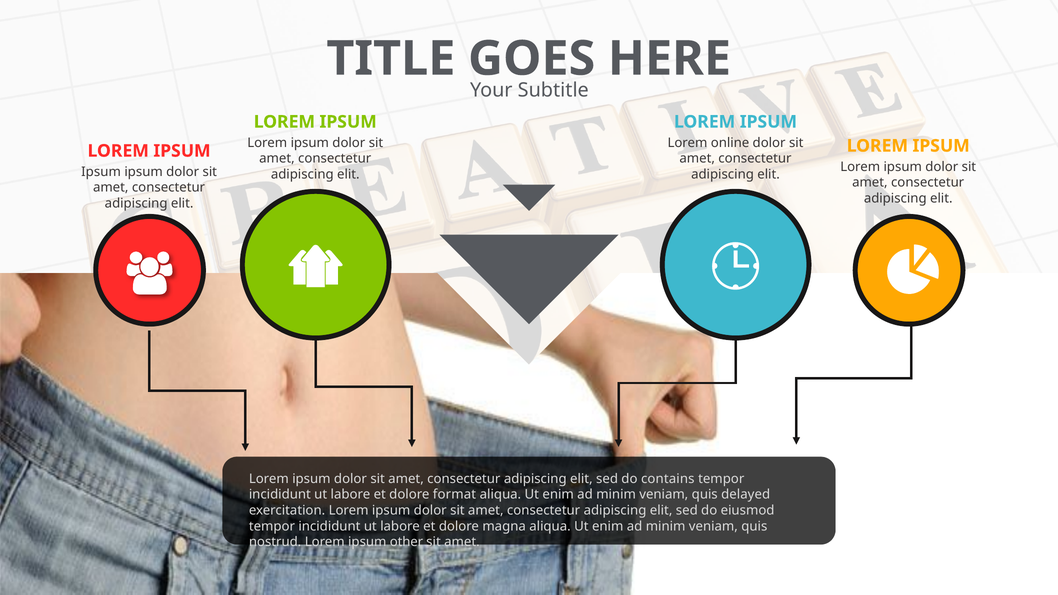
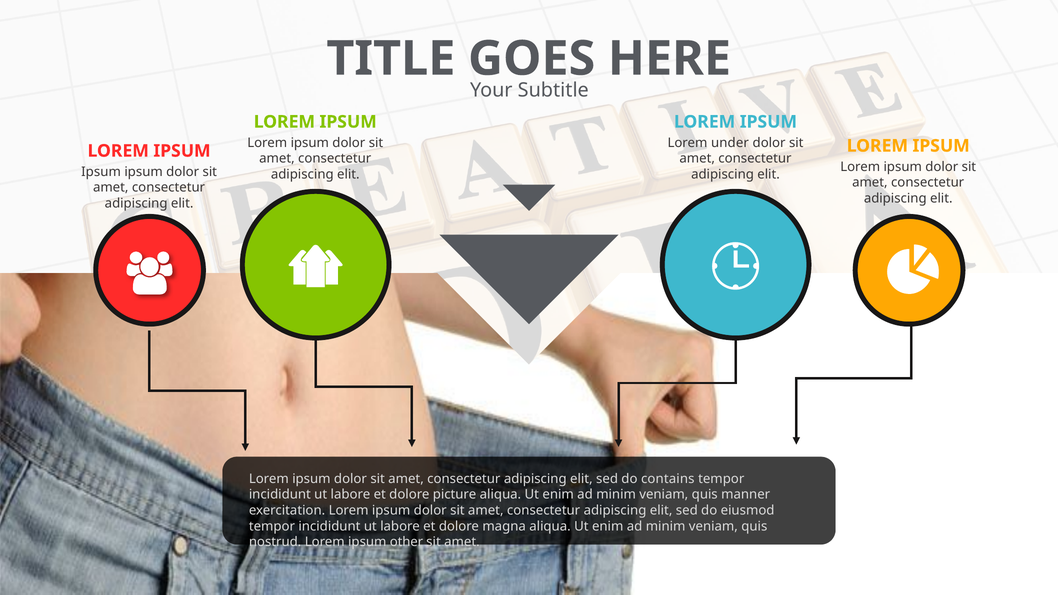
online: online -> under (730, 143)
format: format -> picture (455, 495)
delayed: delayed -> manner (746, 495)
